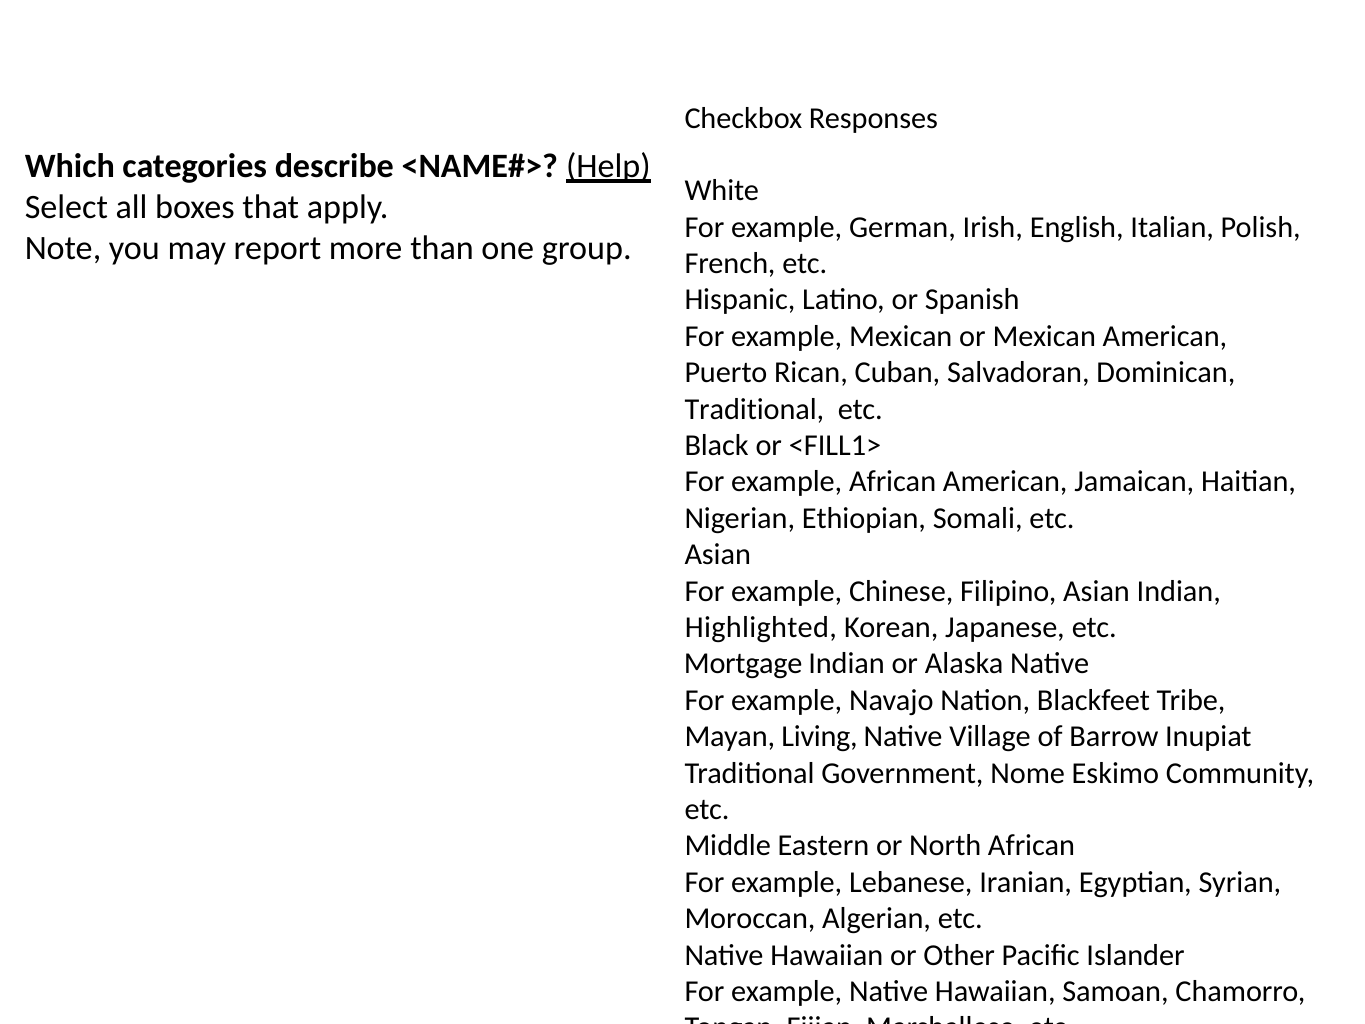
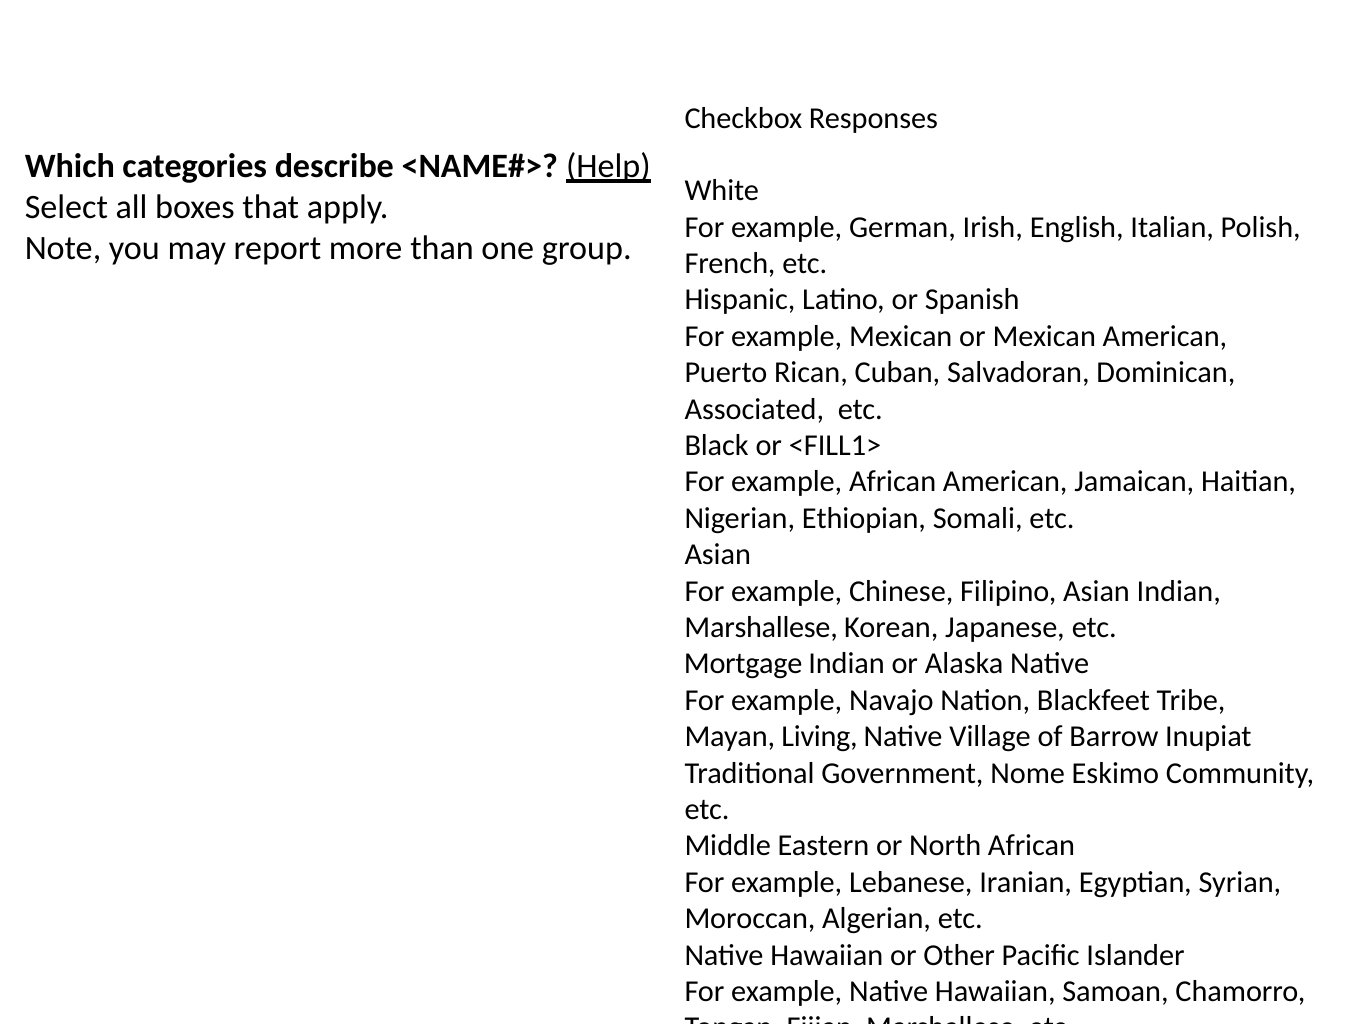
Traditional: Traditional -> Associated (754, 409)
Highlighted: Highlighted -> Marshallese (761, 627)
